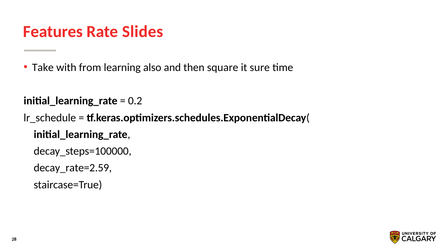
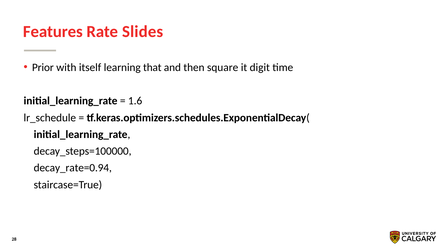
Take: Take -> Prior (43, 67)
from: from -> itself (90, 67)
also: also -> that (152, 67)
sure: sure -> digit (260, 67)
0.2: 0.2 -> 1.6 (135, 101)
decay_rate=2.59: decay_rate=2.59 -> decay_rate=0.94 (73, 168)
